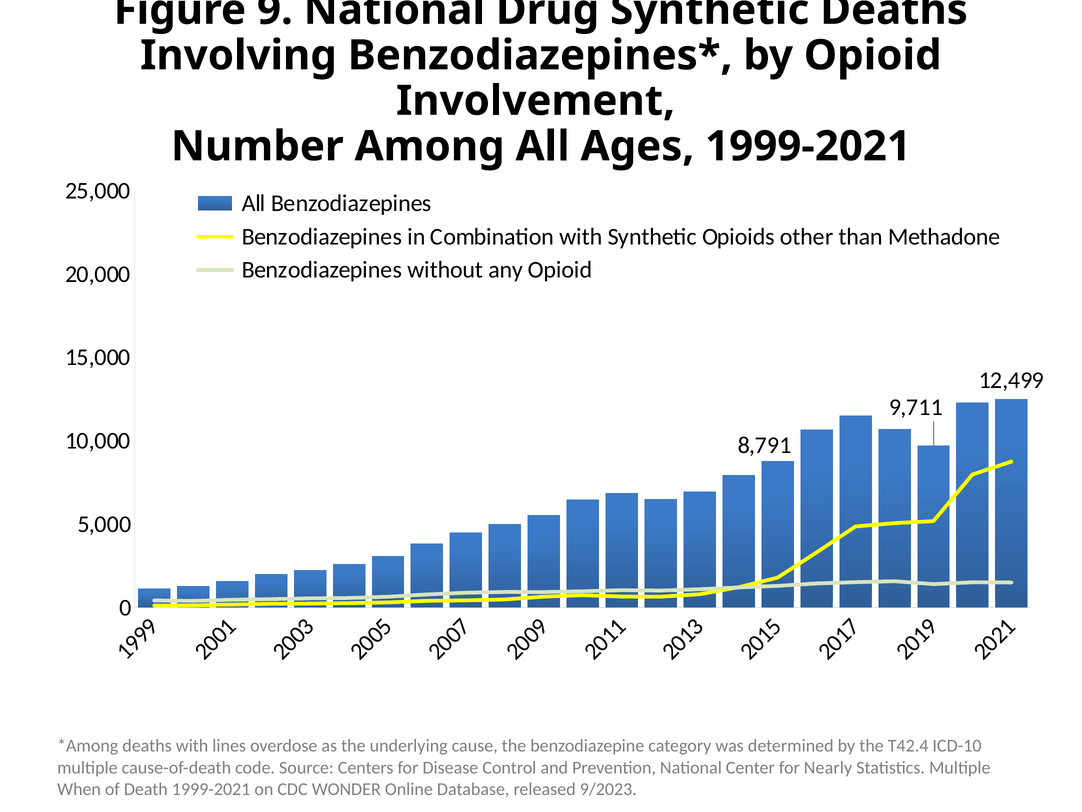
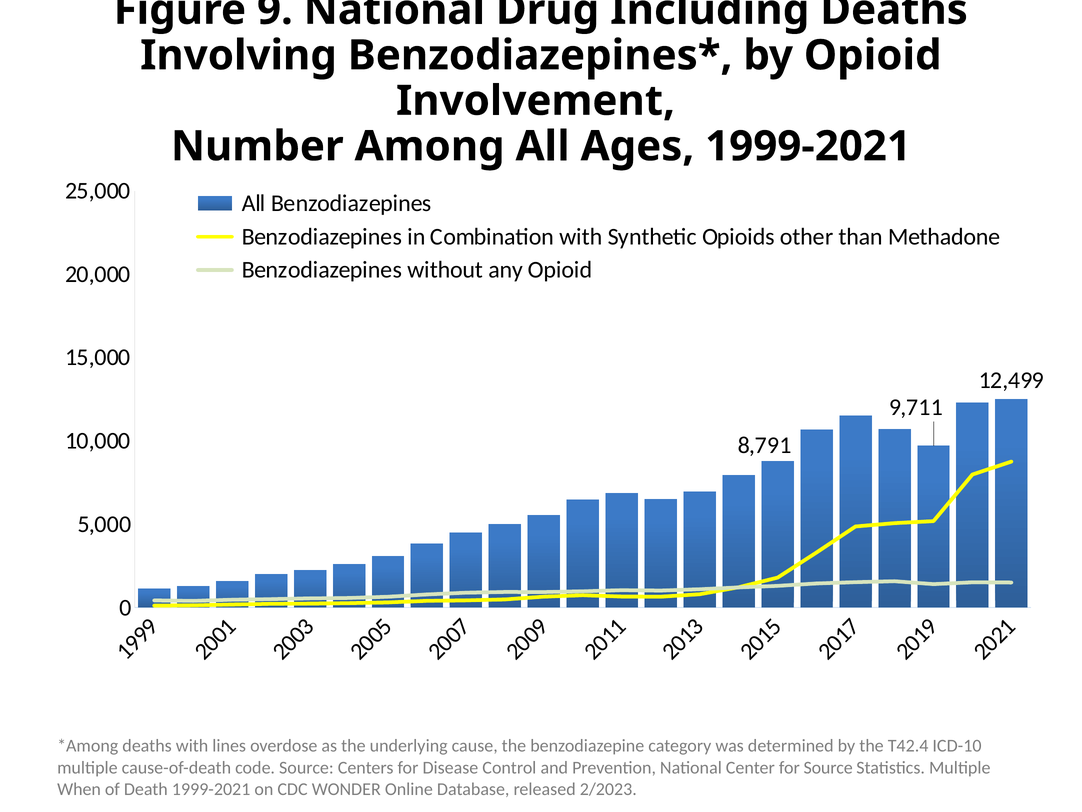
Drug Synthetic: Synthetic -> Including (710, 10)
for Nearly: Nearly -> Source (828, 767)
9/2023: 9/2023 -> 2/2023 (608, 789)
